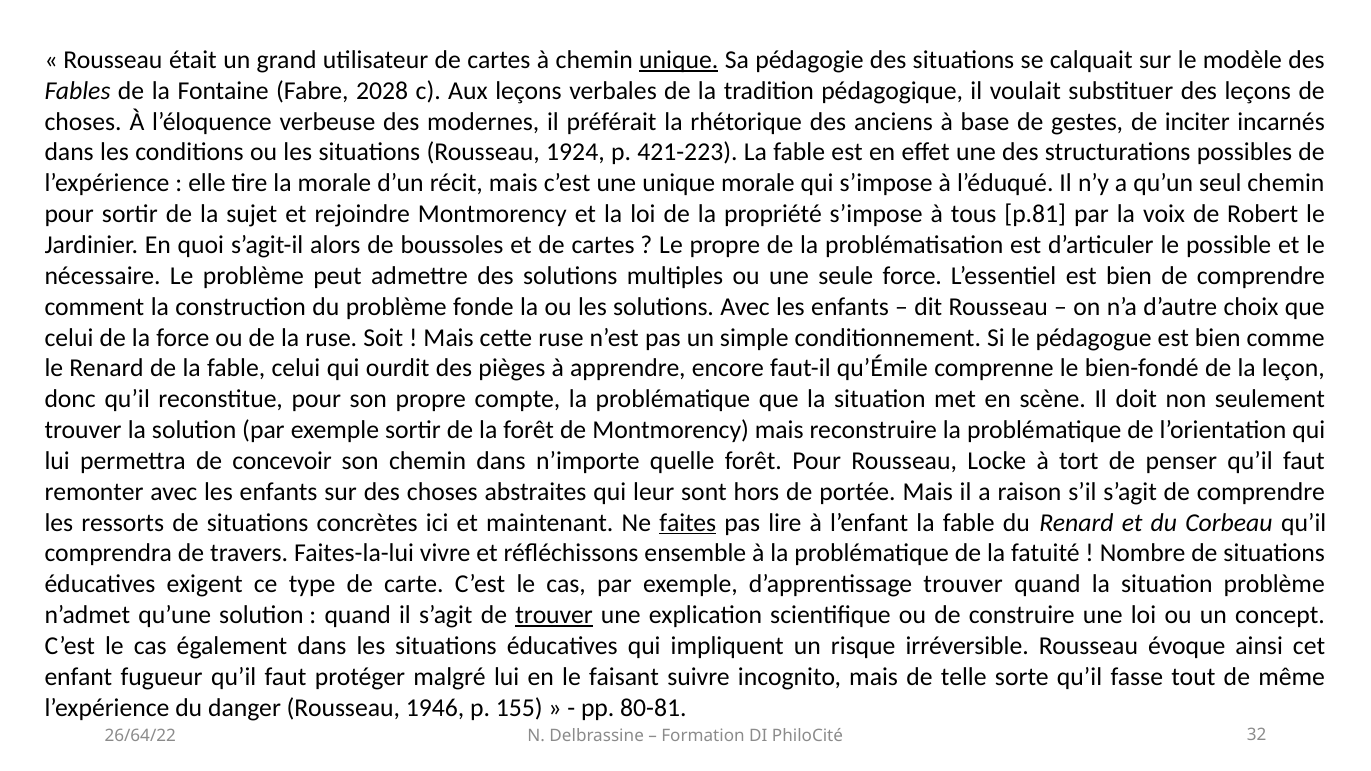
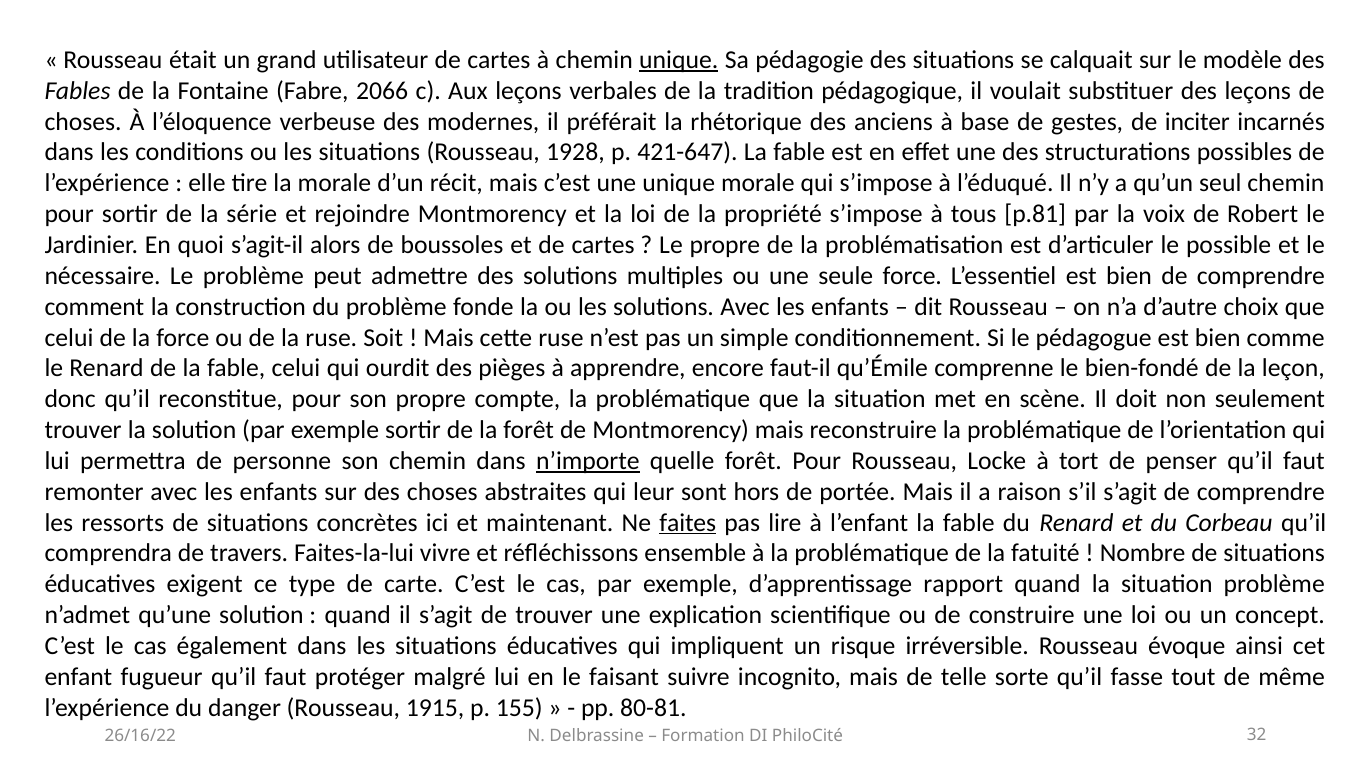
2028: 2028 -> 2066 (382, 91)
1924: 1924 -> 1928 (575, 153)
421-223: 421-223 -> 421-647 (687, 153)
sujet: sujet -> série (252, 214)
concevoir: concevoir -> personne (282, 461)
n’importe underline: none -> present (588, 461)
d’apprentissage trouver: trouver -> rapport (963, 584)
trouver underline: present -> none (554, 615)
1946: 1946 -> 1915 (435, 708)
26/64/22: 26/64/22 -> 26/16/22 (140, 736)
